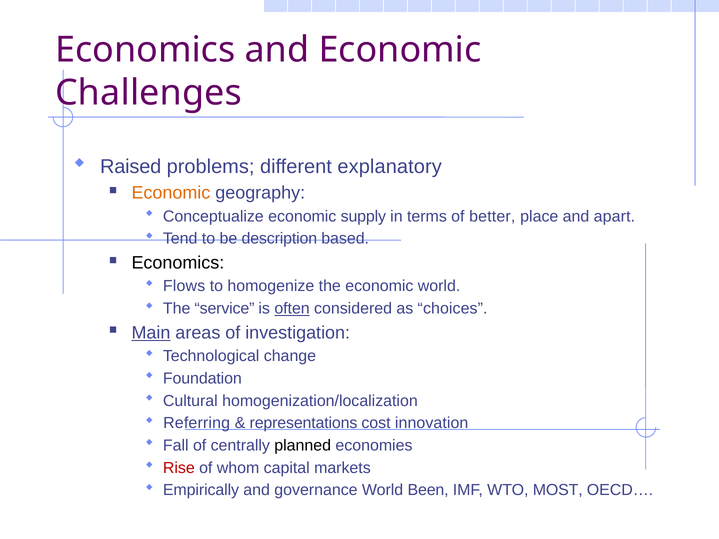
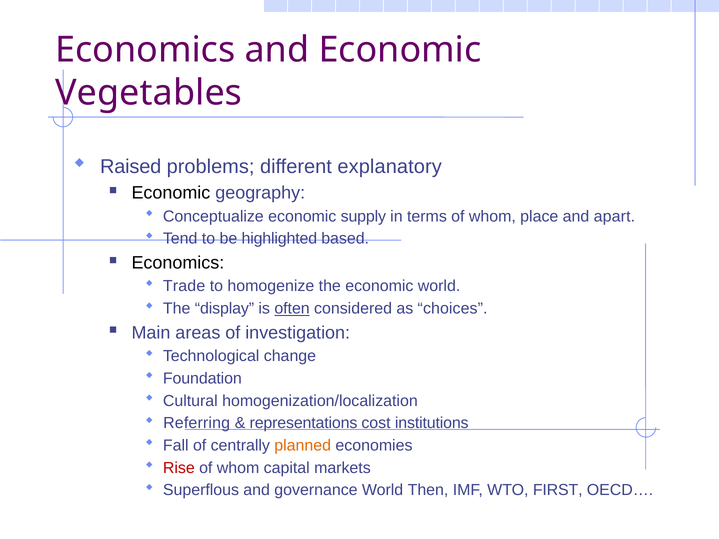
Challenges: Challenges -> Vegetables (149, 93)
Economic colour: orange -> black (171, 193)
terms of better: better -> whom (492, 216)
description: description -> highlighted (279, 239)
Flows: Flows -> Trade (184, 286)
service: service -> display (224, 309)
Main underline: present -> none (151, 333)
innovation: innovation -> institutions (432, 423)
planned colour: black -> orange (303, 446)
Empirically: Empirically -> Superflous (201, 490)
Been: Been -> Then (428, 490)
MOST: MOST -> FIRST (558, 490)
